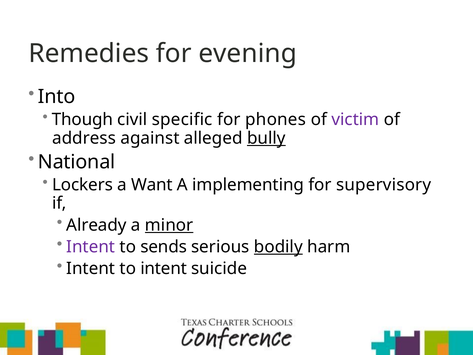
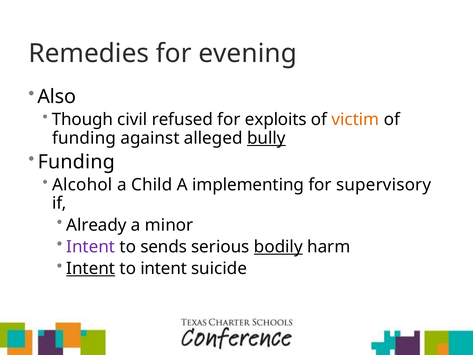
Into: Into -> Also (57, 97)
specific: specific -> refused (182, 120)
phones: phones -> exploits (276, 120)
victim colour: purple -> orange (355, 120)
address: address -> funding (84, 138)
National: National -> Funding (76, 162)
Lockers: Lockers -> Alcohol (82, 185)
Want: Want -> Child (152, 185)
minor underline: present -> none (169, 225)
Intent underline: none -> present (91, 268)
